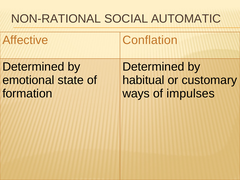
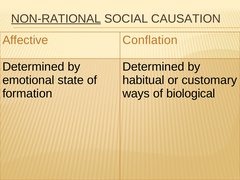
NON-RATIONAL underline: none -> present (56, 19)
AUTOMATIC: AUTOMATIC -> CAUSATION (186, 19)
impulses: impulses -> biological (191, 94)
